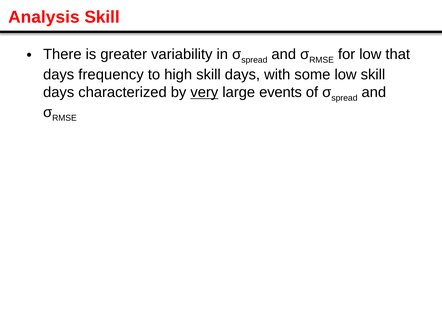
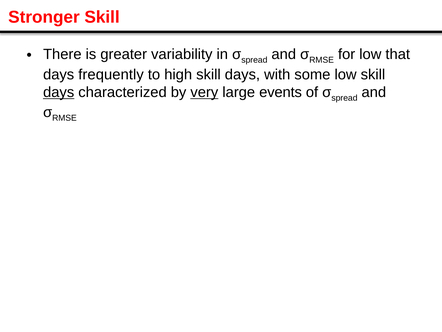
Analysis: Analysis -> Stronger (44, 17)
frequency: frequency -> frequently (111, 74)
days underline: none -> present (59, 92)
